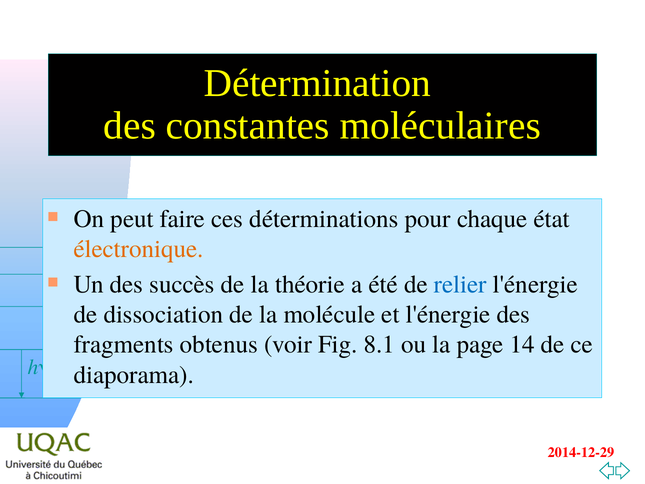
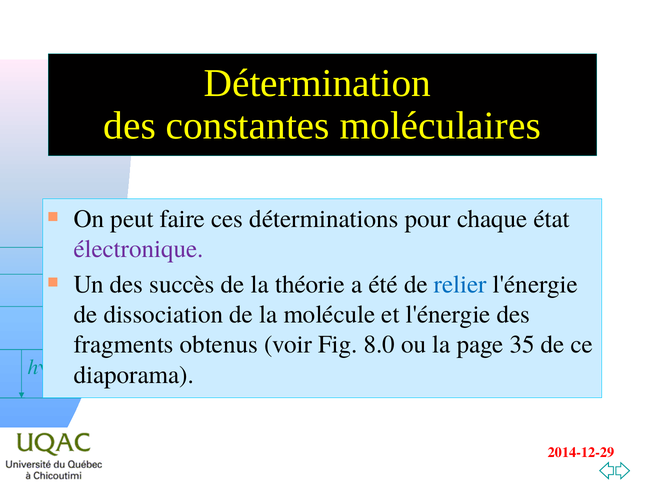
électronique colour: orange -> purple (139, 249)
8.1: 8.1 -> 8.0 (379, 344)
14: 14 -> 35 (522, 344)
